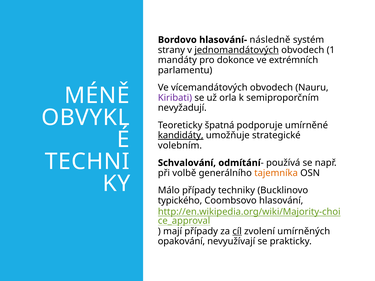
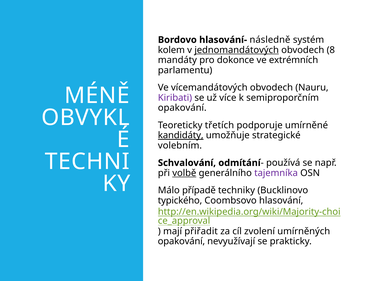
strany: strany -> kolem (171, 50)
1: 1 -> 8 (331, 50)
orla: orla -> více (228, 98)
nevyžadují: nevyžadují -> opakování (182, 108)
špatná: špatná -> třetích (219, 125)
volbě underline: none -> present (184, 173)
tajemníka colour: orange -> purple (276, 173)
Málo případy: případy -> případě (199, 191)
mají případy: případy -> přiřadit (201, 231)
cíl underline: present -> none (237, 231)
